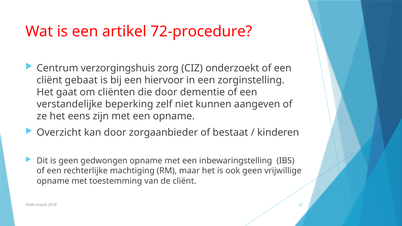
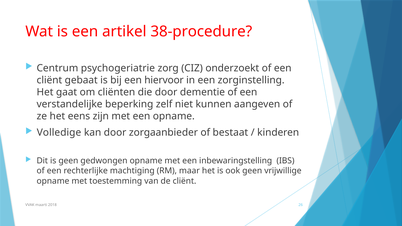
72-procedure: 72-procedure -> 38-procedure (201, 32)
verzorgingshuis: verzorgingshuis -> psychogeriatrie (118, 68)
Overzicht: Overzicht -> Volledige (59, 133)
